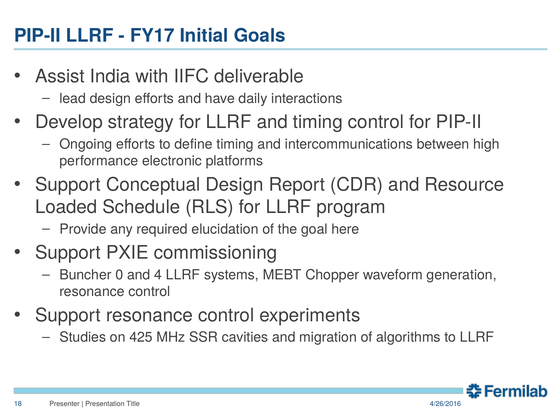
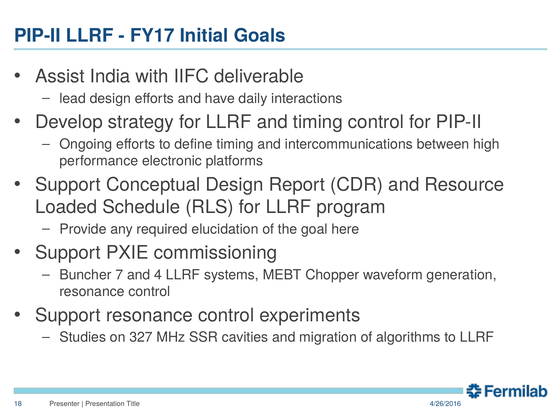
0: 0 -> 7 (119, 275)
425: 425 -> 327 (141, 337)
